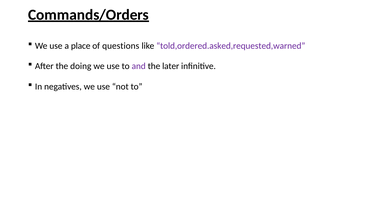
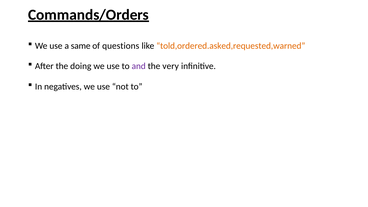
place: place -> same (81, 46)
told,ordered.asked,requested,warned colour: purple -> orange (231, 46)
later: later -> very (171, 66)
